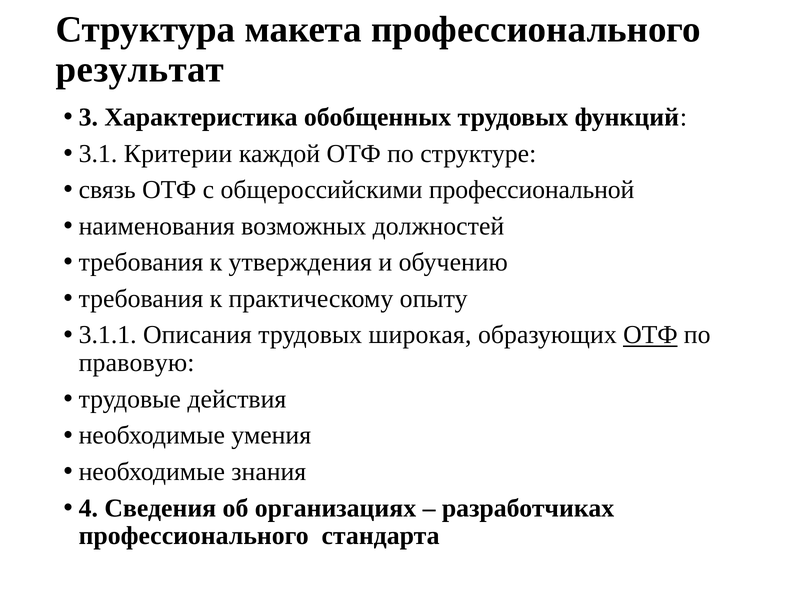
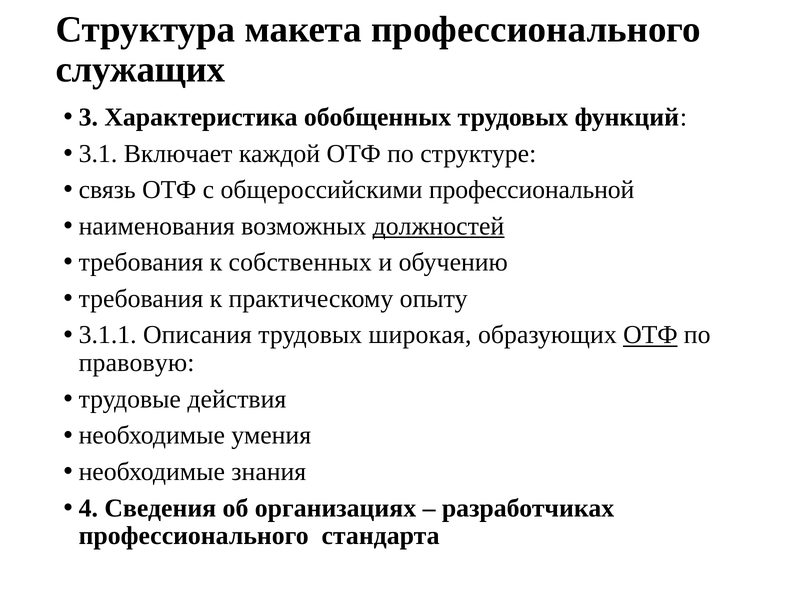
результат: результат -> служащих (140, 69)
Критерии: Критерии -> Включает (178, 153)
должностей underline: none -> present (438, 226)
утверждения: утверждения -> собственных (300, 262)
